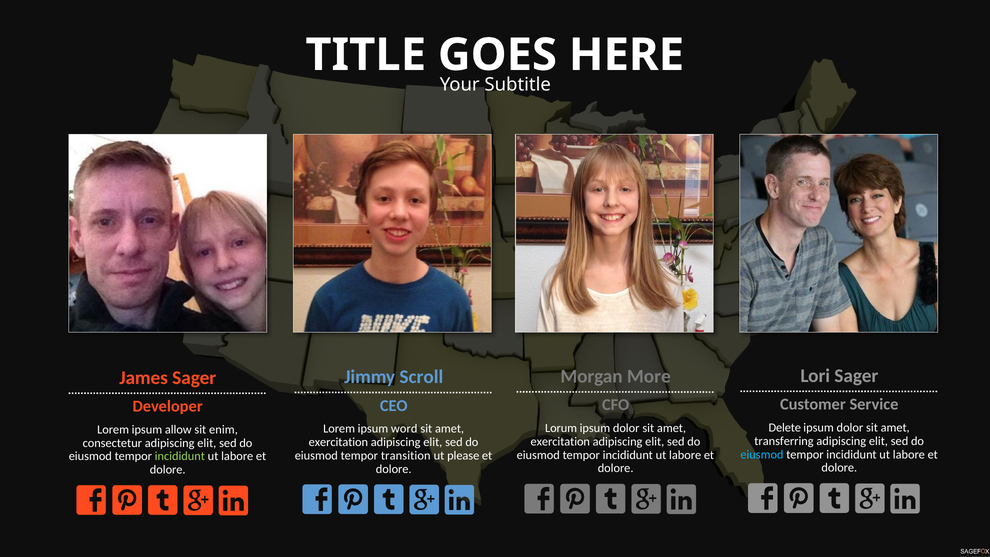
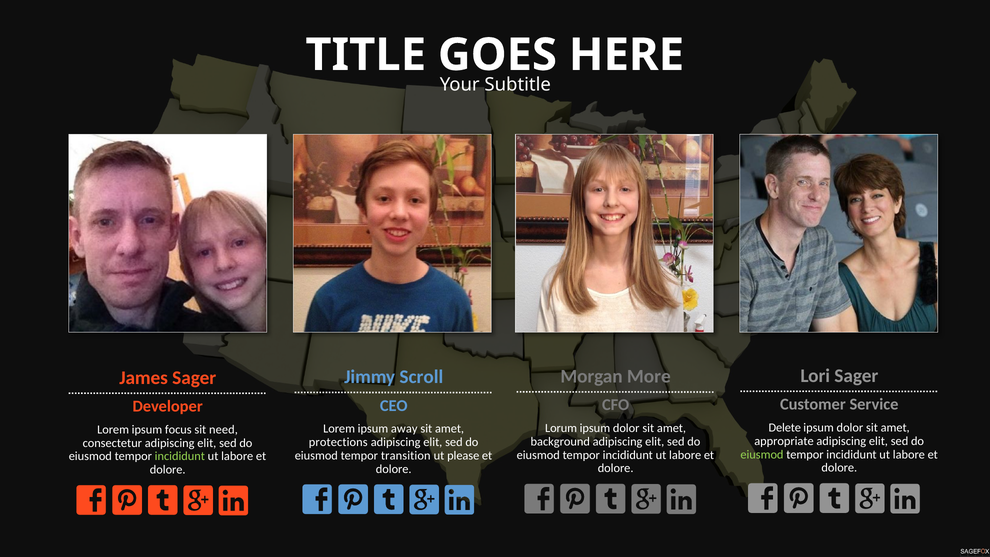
word: word -> away (404, 429)
allow: allow -> focus (178, 430)
enim: enim -> need (223, 430)
transferring: transferring -> appropriate (784, 441)
exercitation: exercitation -> background (560, 442)
exercitation: exercitation -> protections (338, 442)
eiusmod colour: light blue -> light green (762, 454)
